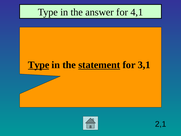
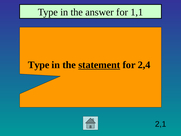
4,1: 4,1 -> 1,1 (137, 12)
Type underline: present -> none (39, 65)
3,1: 3,1 -> 2,4 (144, 65)
